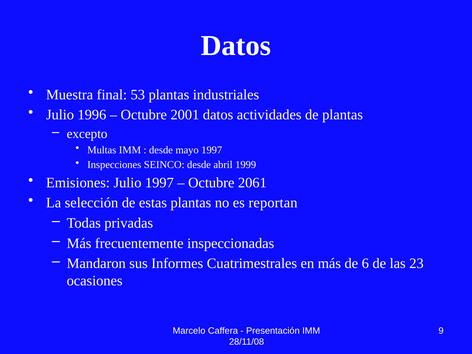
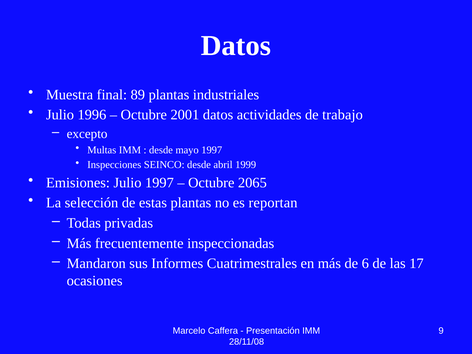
53: 53 -> 89 (138, 95)
de plantas: plantas -> trabajo (343, 115)
2061: 2061 -> 2065 (252, 183)
23: 23 -> 17 (416, 263)
